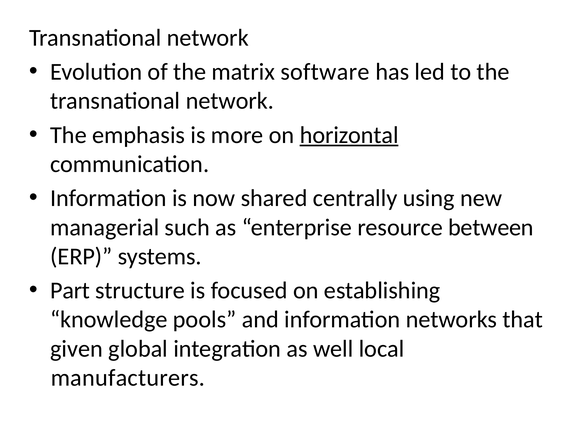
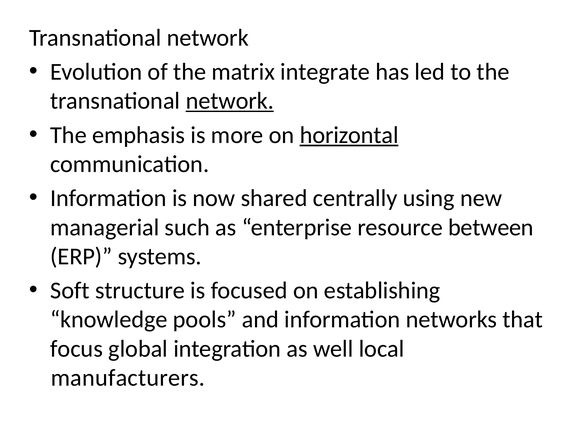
software: software -> integrate (325, 72)
network underline: none -> present (230, 101)
Part: Part -> Soft (70, 291)
given: given -> focus (77, 349)
